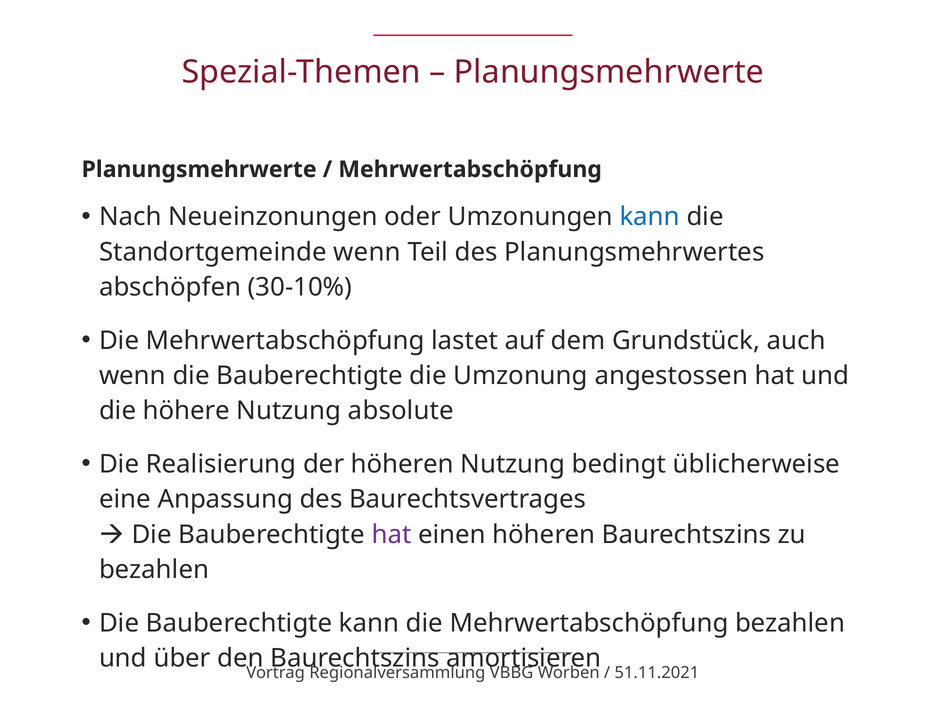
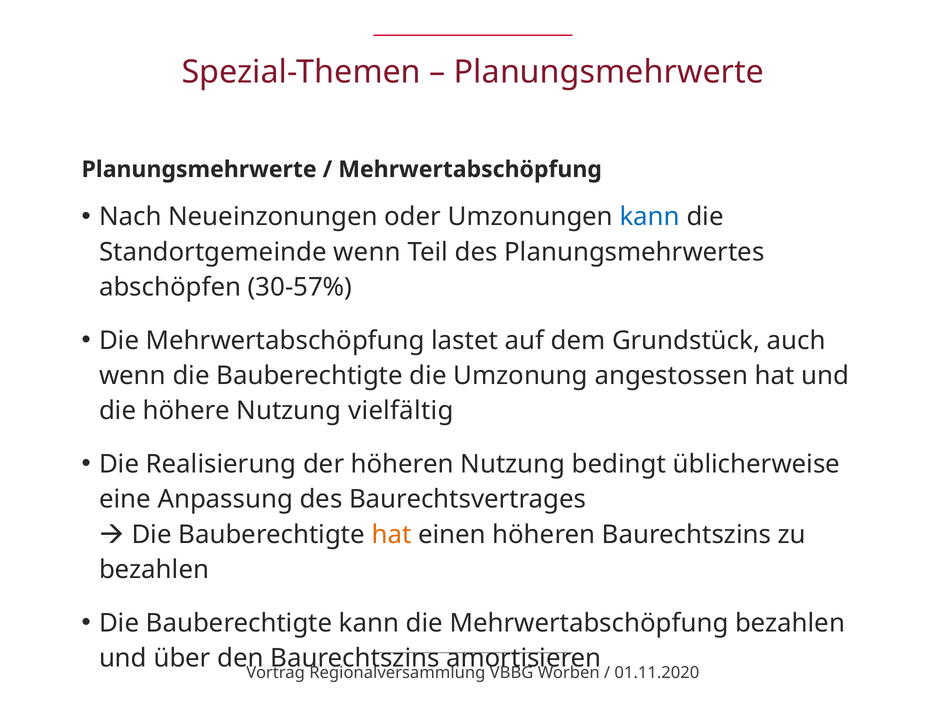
30-10%: 30-10% -> 30-57% (300, 287)
absolute: absolute -> vielfältig (401, 411)
hat colour: purple -> orange (391, 535)
51.11.2021: 51.11.2021 -> 01.11.2020 (657, 674)
